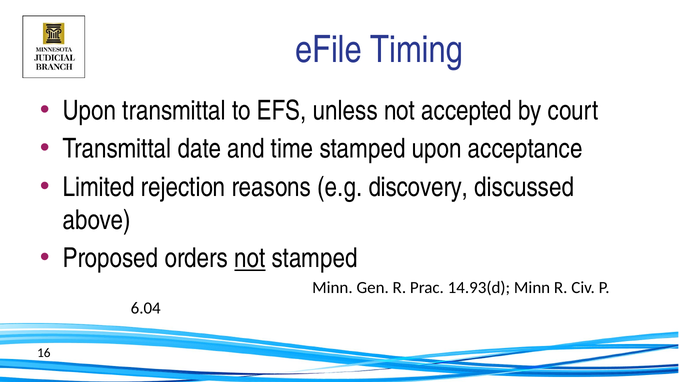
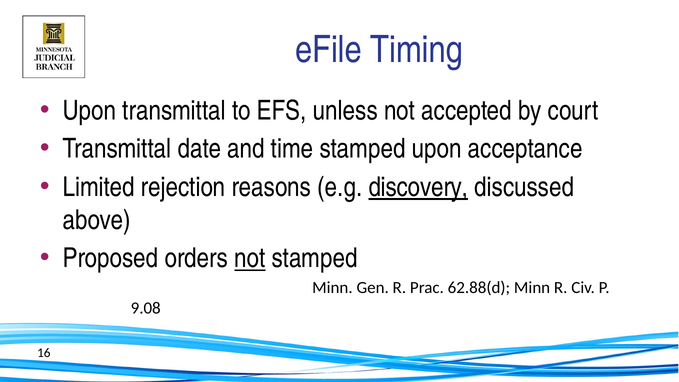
discovery underline: none -> present (418, 187)
14.93(d: 14.93(d -> 62.88(d (479, 288)
6.04: 6.04 -> 9.08 (146, 308)
